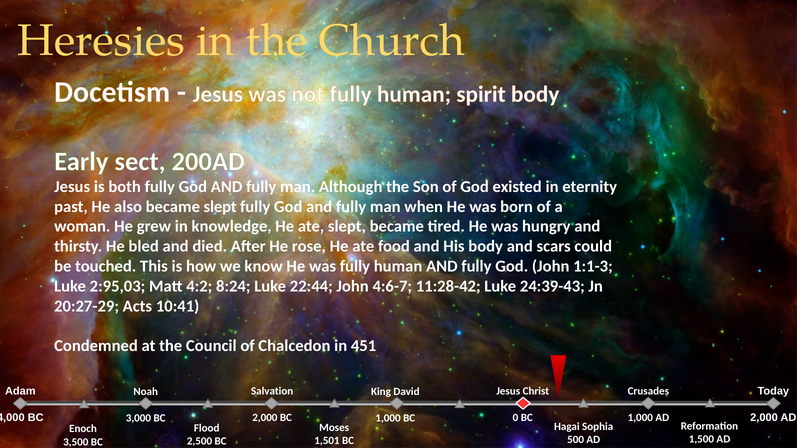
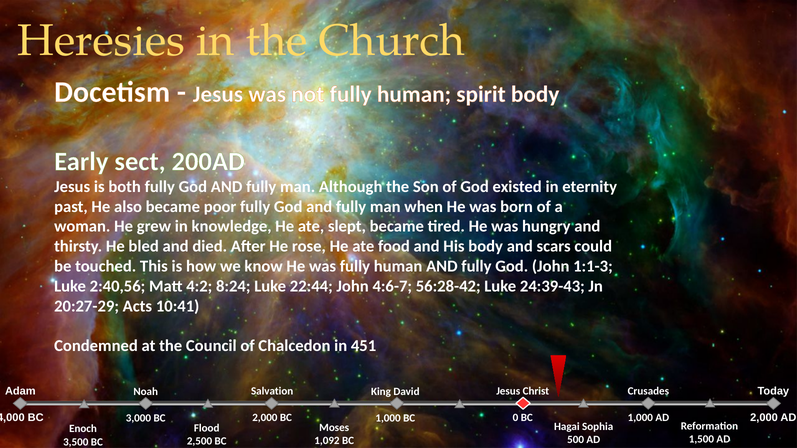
became slept: slept -> poor (220, 207)
2:95,03: 2:95,03 -> 2:40,56 (117, 286)
11:28-42: 11:28-42 -> 56:28-42 (448, 286)
1,501: 1,501 -> 1,092 (327, 441)
